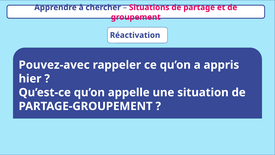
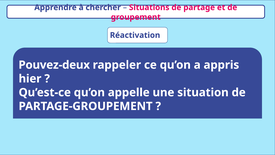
Pouvez-avec: Pouvez-avec -> Pouvez-deux (54, 65)
